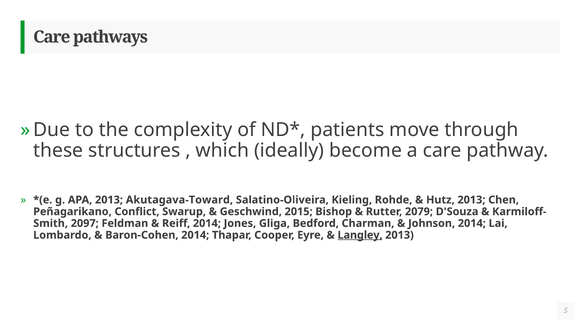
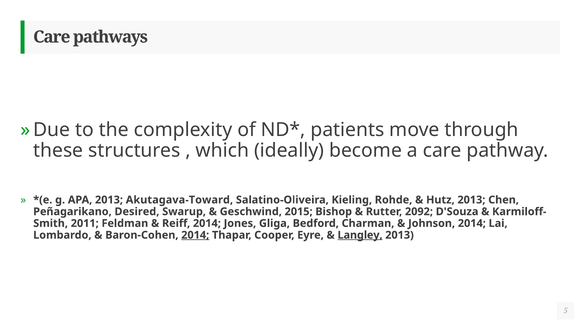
Conflict: Conflict -> Desired (137, 212)
2079: 2079 -> 2092 (419, 212)
2097: 2097 -> 2011 (85, 223)
2014 underline: none -> present (195, 235)
